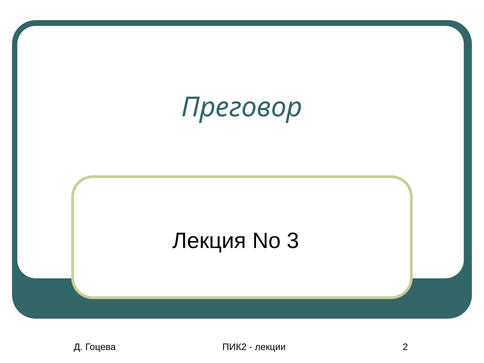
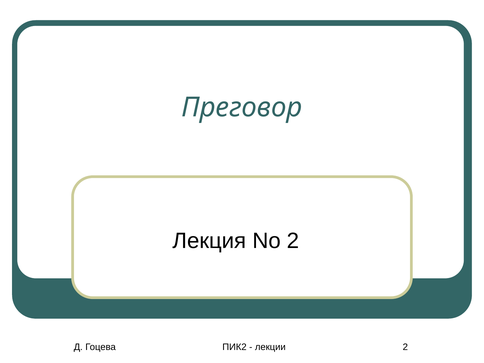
No 3: 3 -> 2 (293, 241)
